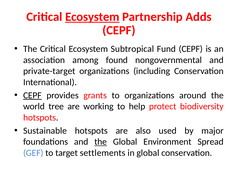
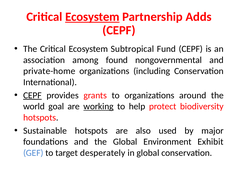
private-target: private-target -> private-home (49, 71)
tree: tree -> goal (56, 107)
working underline: none -> present (98, 107)
the underline: present -> none (101, 142)
Spread: Spread -> Exhibit (211, 142)
settlements: settlements -> desperately (103, 153)
